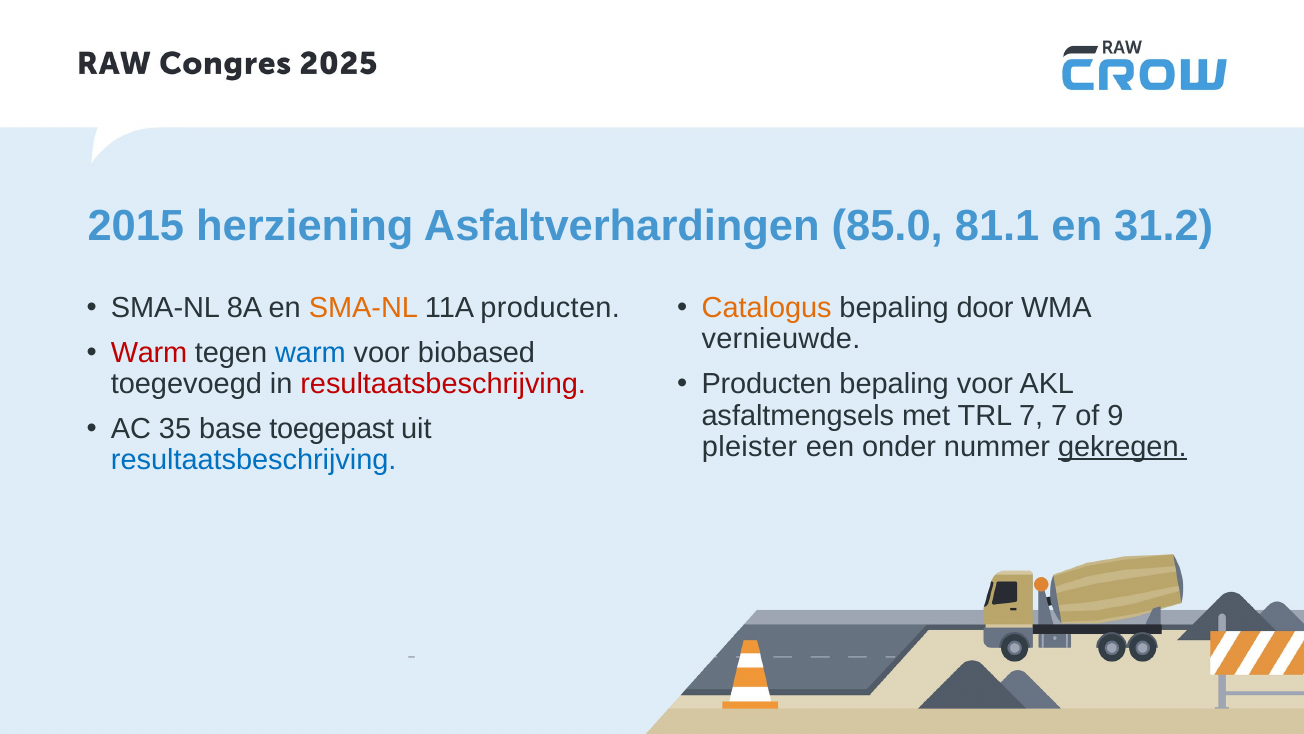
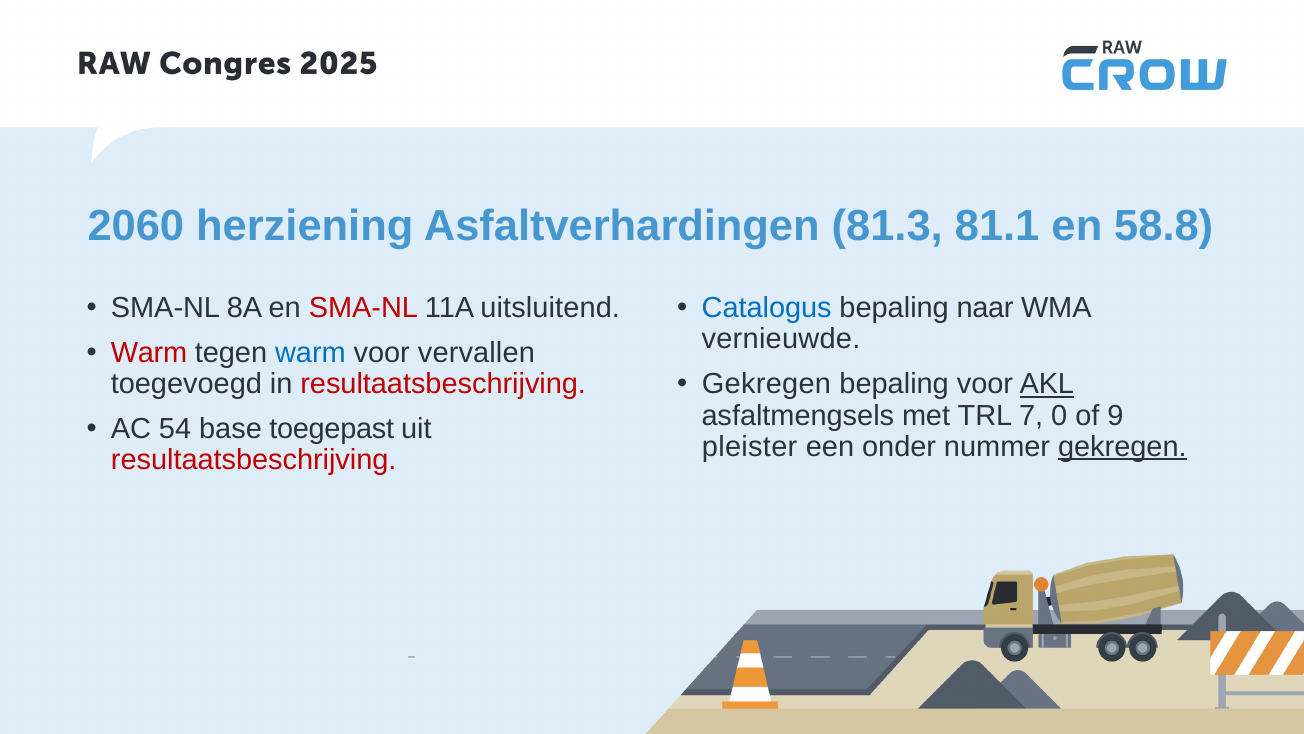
2015: 2015 -> 2060 (136, 226)
85.0: 85.0 -> 81.3 (887, 226)
31.2: 31.2 -> 58.8 (1164, 226)
SMA-NL colour: orange -> red (363, 308)
11A producten: producten -> uitsluitend (550, 308)
Catalogus colour: orange -> blue (767, 308)
door: door -> naar (985, 308)
biobased: biobased -> vervallen (476, 353)
Producten: Producten -> Gekregen (766, 384)
AKL underline: none -> present (1047, 384)
7 7: 7 -> 0 (1059, 415)
35: 35 -> 54 (175, 429)
resultaatsbeschrijving colour: blue -> red (254, 460)
